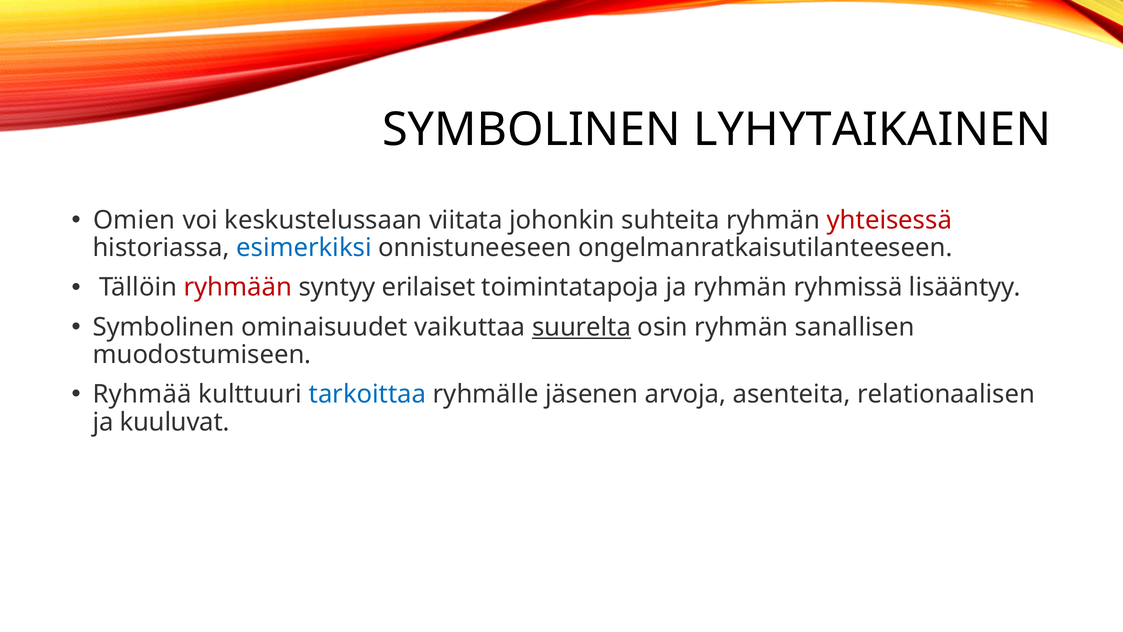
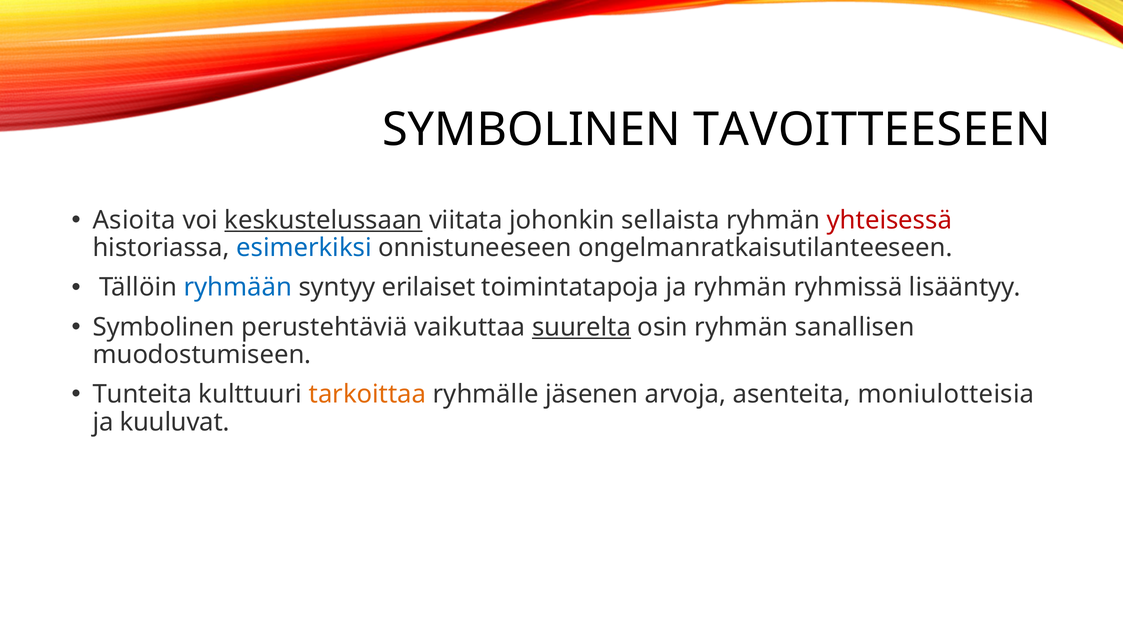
LYHYTAIKAINEN: LYHYTAIKAINEN -> TAVOITTEESEEN (872, 130)
Omien: Omien -> Asioita (134, 220)
keskustelussaan underline: none -> present (323, 220)
suhteita: suhteita -> sellaista (671, 220)
ryhmään colour: red -> blue (238, 287)
ominaisuudet: ominaisuudet -> perustehtäviä (324, 327)
Ryhmää: Ryhmää -> Tunteita (142, 394)
tarkoittaa colour: blue -> orange (368, 394)
relationaalisen: relationaalisen -> moniulotteisia (946, 394)
